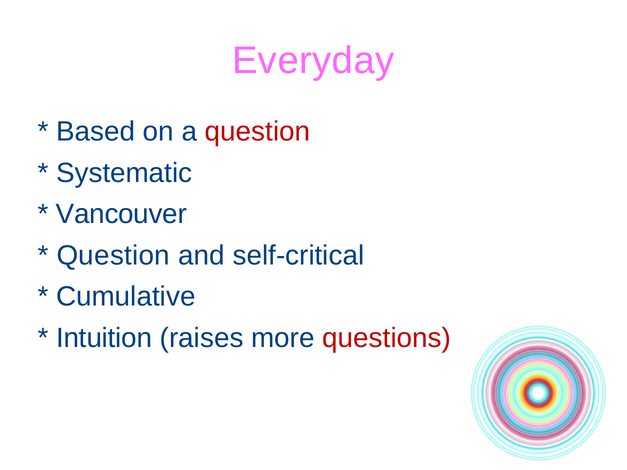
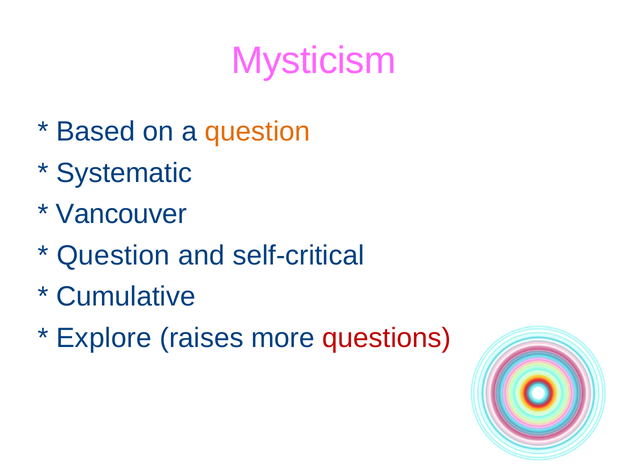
Everyday: Everyday -> Mysticism (314, 61)
question colour: red -> orange (258, 132)
Intuition: Intuition -> Explore (104, 338)
